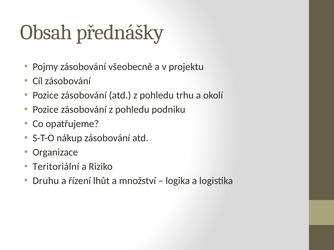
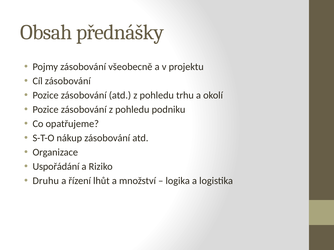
Teritoriální: Teritoriální -> Uspořádání (56, 167)
